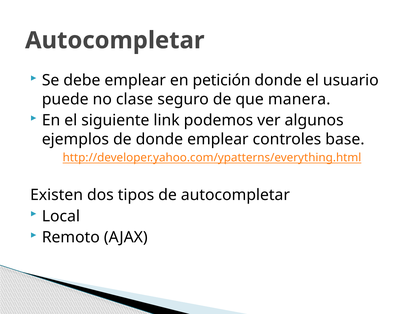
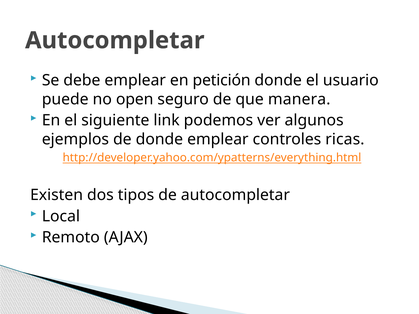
clase: clase -> open (135, 99)
base: base -> ricas (345, 139)
